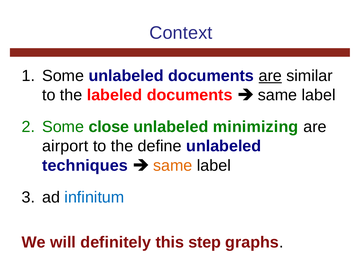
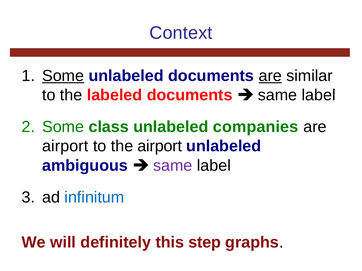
Some underline: none -> present (63, 76)
close: close -> class (109, 127)
minimizing: minimizing -> companies (256, 127)
the define: define -> airport (160, 146)
techniques: techniques -> ambiguous (85, 166)
same colour: orange -> purple (173, 166)
